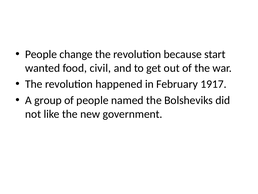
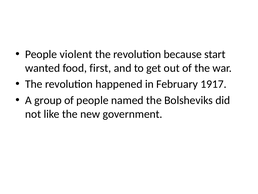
change: change -> violent (76, 54)
civil: civil -> first (100, 68)
